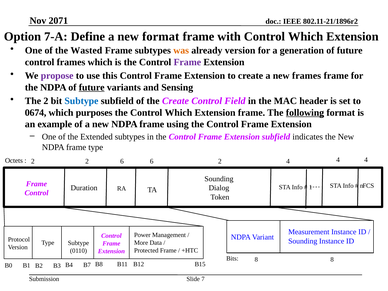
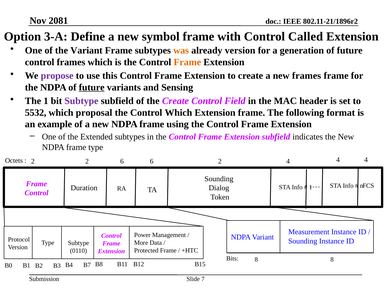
2071: 2071 -> 2081 (58, 21)
7-A: 7-A -> 3-A (56, 36)
new format: format -> symbol (161, 36)
with Control Which: Which -> Called (306, 36)
the Wasted: Wasted -> Variant (86, 50)
Frame colour: purple -> orange (187, 62)
The 2: 2 -> 1 (46, 101)
Subtype colour: blue -> purple (81, 101)
0674: 0674 -> 5532 (36, 113)
purposes: purposes -> proposal (94, 113)
following underline: present -> none (305, 113)
